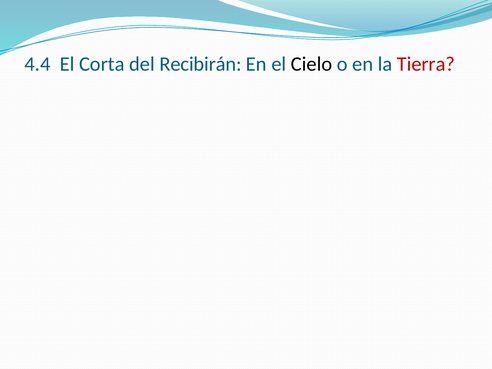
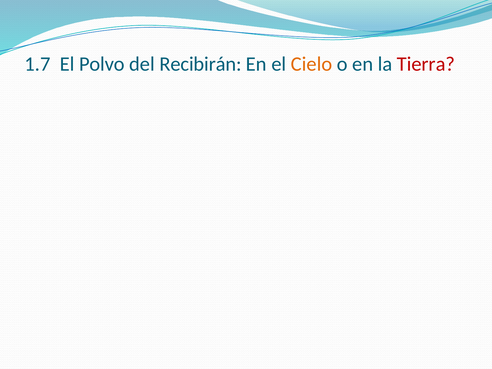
4.4: 4.4 -> 1.7 (38, 64)
Corta: Corta -> Polvo (102, 64)
Cielo colour: black -> orange (312, 64)
